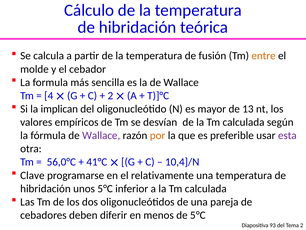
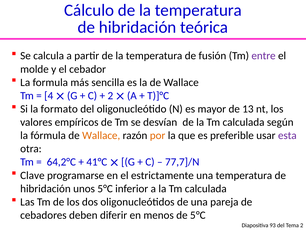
entre colour: orange -> purple (264, 56)
implican: implican -> formato (59, 109)
Wallace colour: purple -> orange (101, 135)
56,0°C: 56,0°C -> 64,2°C (61, 162)
10,4]/N: 10,4]/N -> 77,7]/N (182, 162)
relativamente: relativamente -> estrictamente (162, 175)
